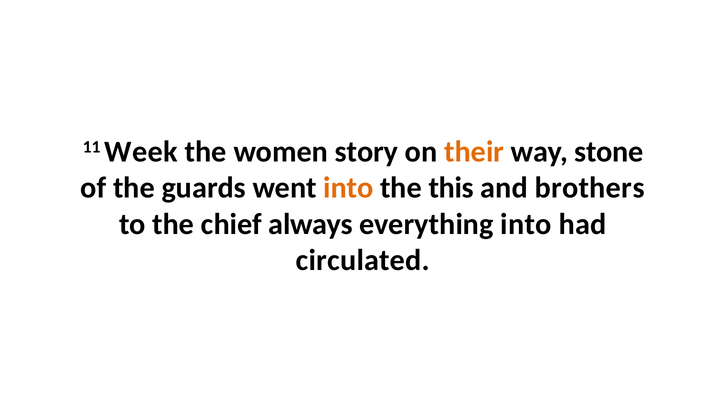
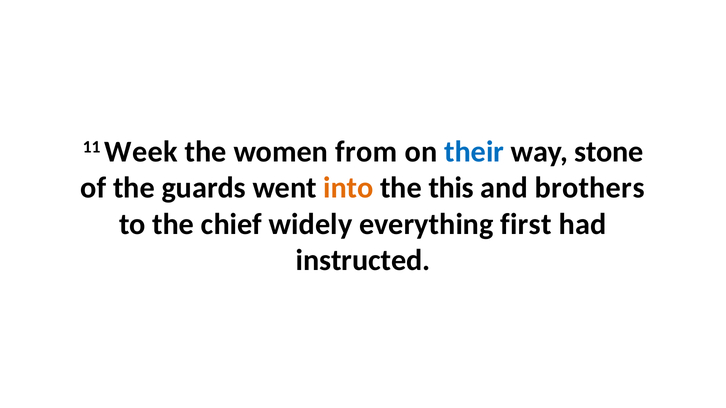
story: story -> from (366, 152)
their colour: orange -> blue (474, 152)
always: always -> widely (310, 224)
everything into: into -> first (526, 224)
circulated: circulated -> instructed (363, 261)
